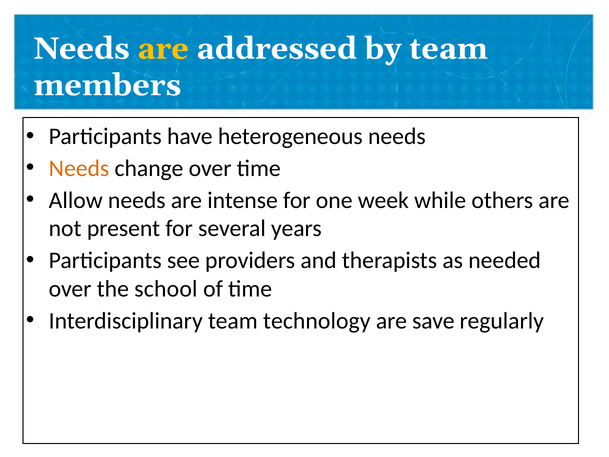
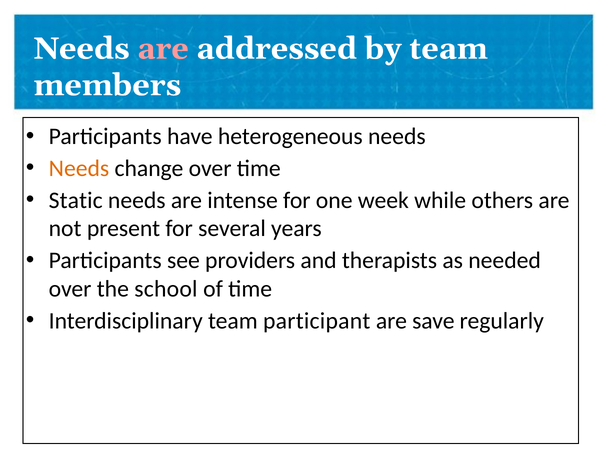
are colour: yellow -> pink (163, 49)
Allow: Allow -> Static (76, 200)
technology: technology -> participant (317, 321)
